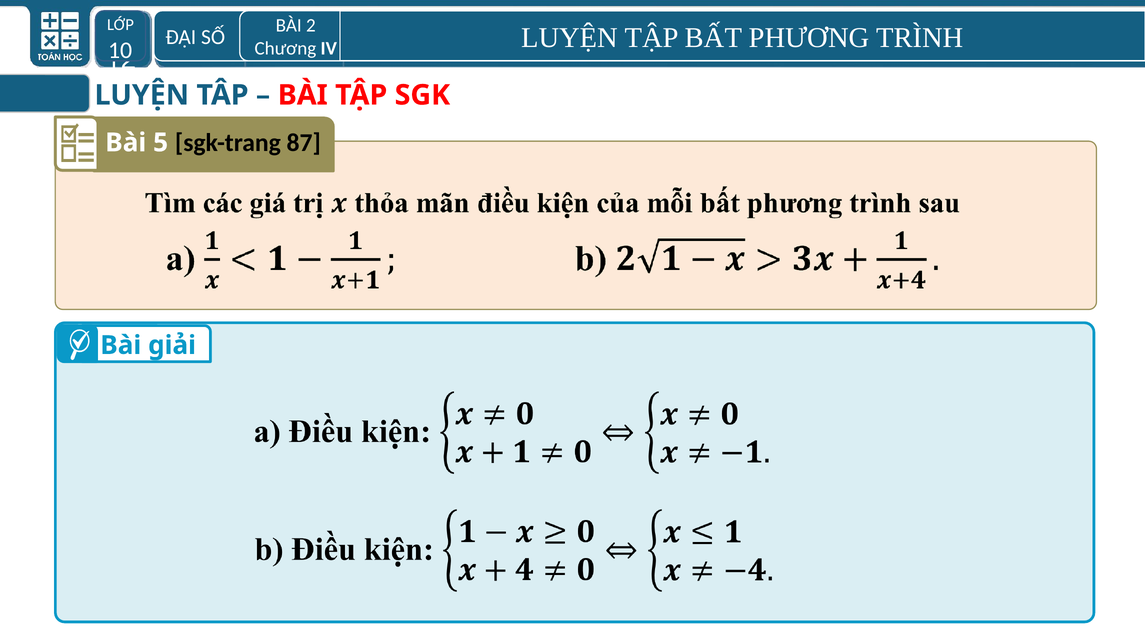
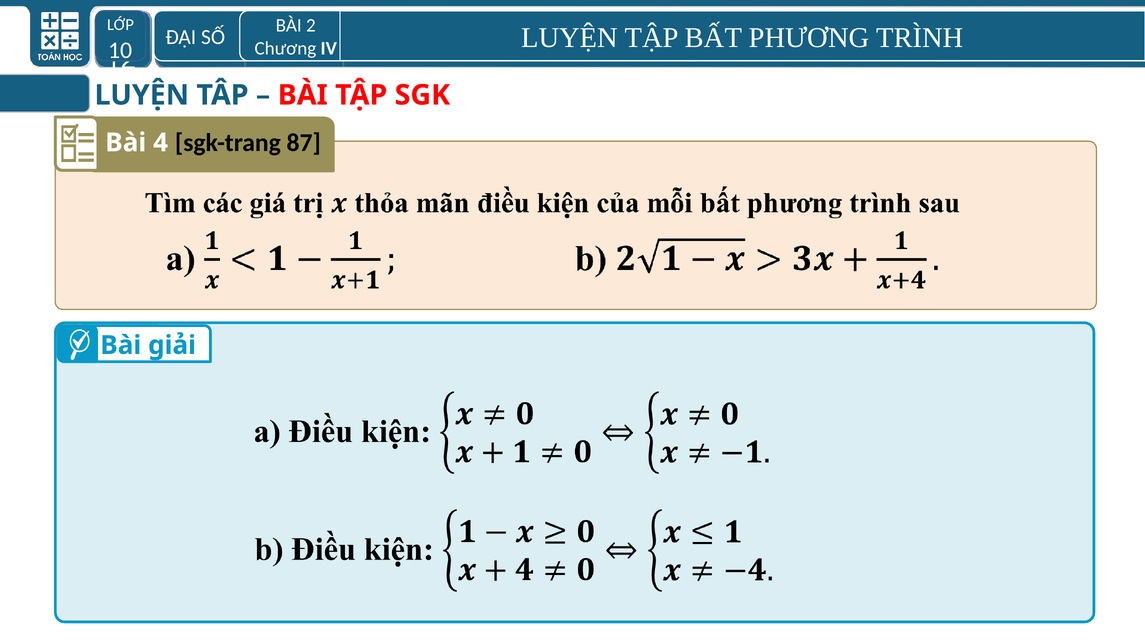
5: 5 -> 4 (161, 143)
